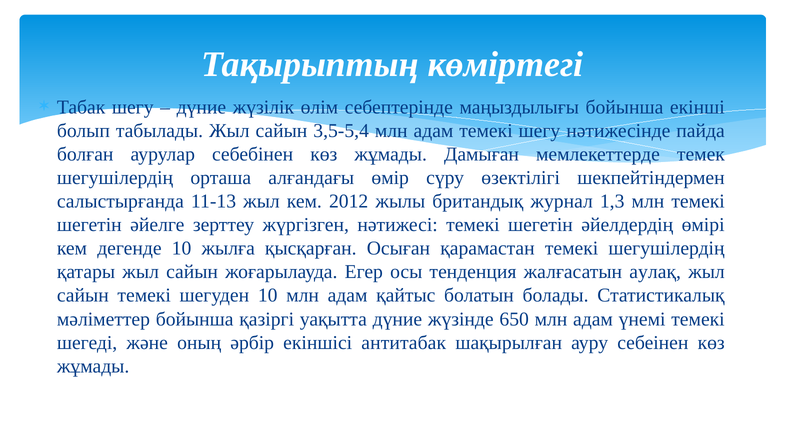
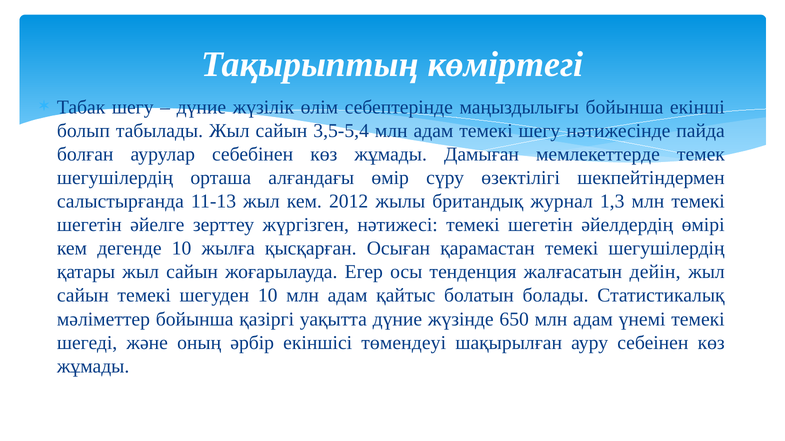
аулақ: аулақ -> дейін (655, 272)
антитабак: антитабак -> төмендеуі (404, 343)
